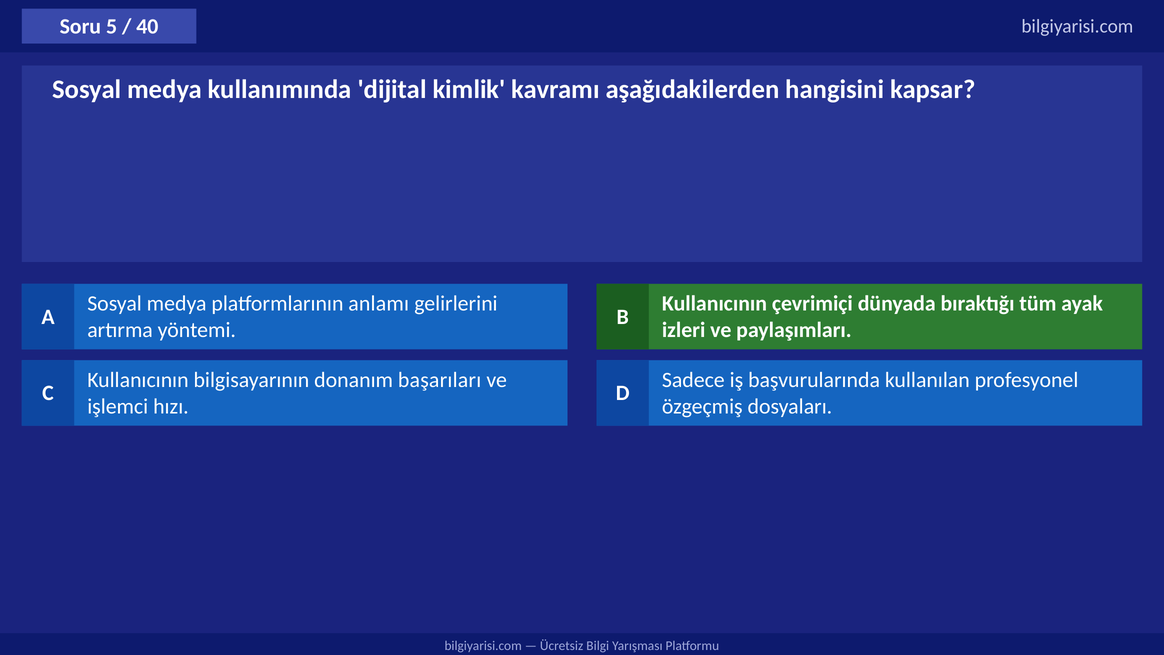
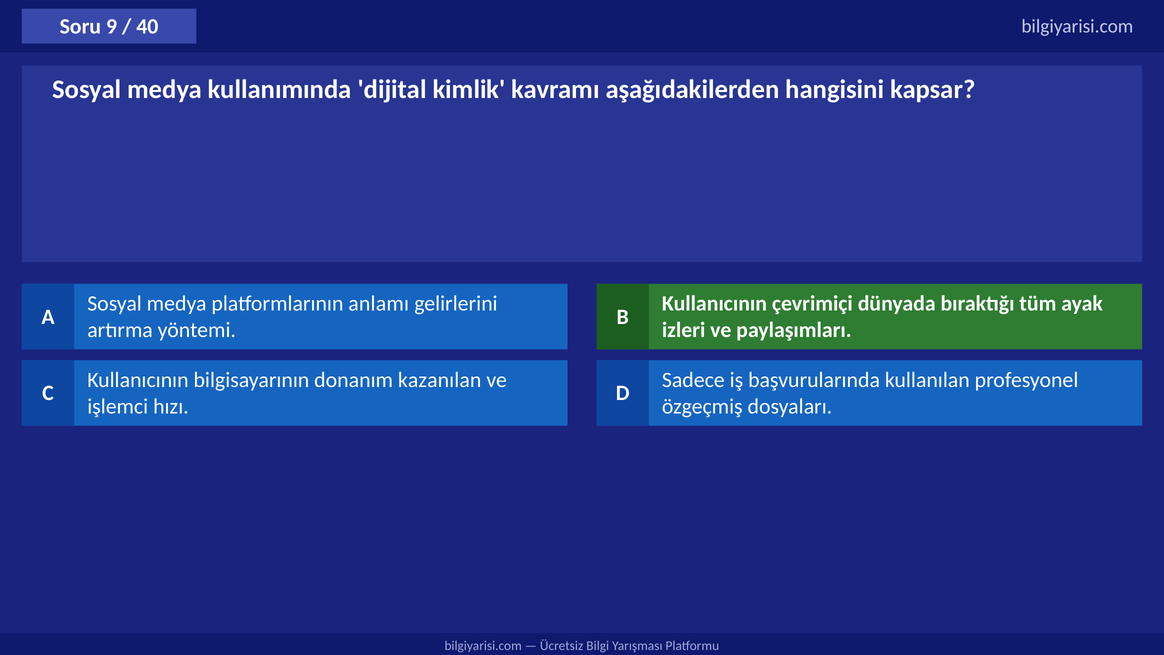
5: 5 -> 9 (112, 27)
başarıları: başarıları -> kazanılan (440, 380)
